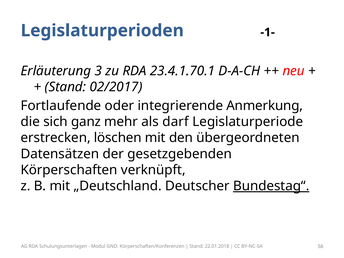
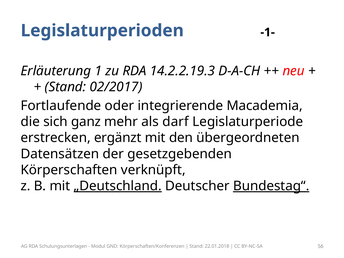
3: 3 -> 1 (98, 71)
23.4.1.70.1: 23.4.1.70.1 -> 14.2.2.19.3 (182, 71)
Anmerkung: Anmerkung -> Macademia (265, 106)
löschen: löschen -> ergänzt (118, 138)
„Deutschland underline: none -> present (118, 186)
